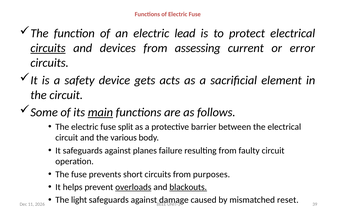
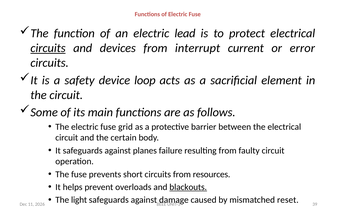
assessing: assessing -> interrupt (198, 48)
gets: gets -> loop (145, 80)
main underline: present -> none (100, 112)
split: split -> grid (125, 127)
various: various -> certain (124, 138)
purposes: purposes -> resources (212, 174)
overloads underline: present -> none (133, 187)
